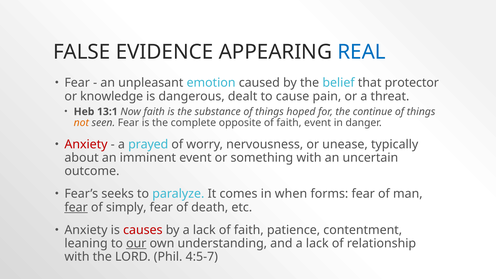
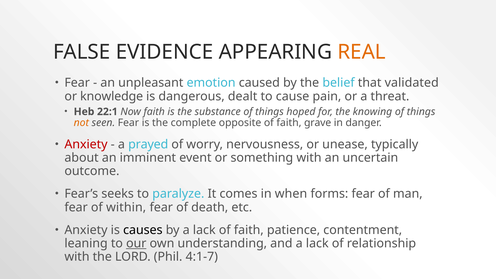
REAL colour: blue -> orange (362, 52)
protector: protector -> validated (412, 83)
13:1: 13:1 -> 22:1 (107, 112)
continue: continue -> knowing (373, 112)
faith event: event -> grave (318, 123)
fear underline: present -> none (76, 207)
simply: simply -> within (126, 207)
causes colour: red -> black (143, 230)
4:5-7: 4:5-7 -> 4:1-7 (202, 257)
